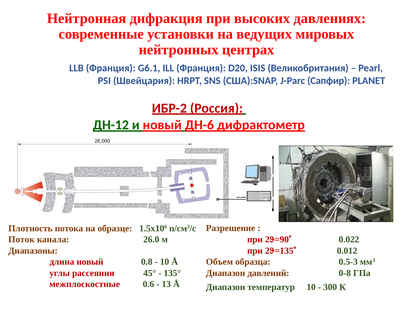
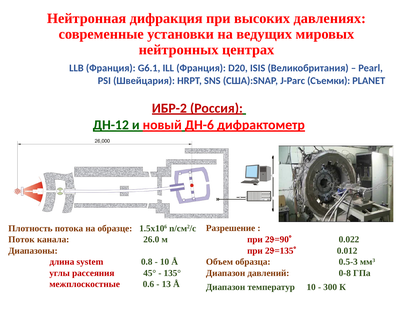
Сапфир: Сапфир -> Съемки (329, 81)
длина новый: новый -> system (90, 262)
